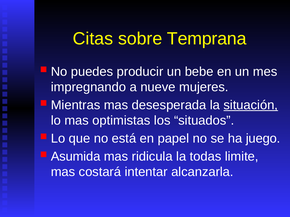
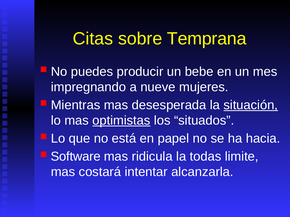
optimistas underline: none -> present (121, 121)
juego: juego -> hacia (263, 139)
Asumida: Asumida -> Software (76, 157)
